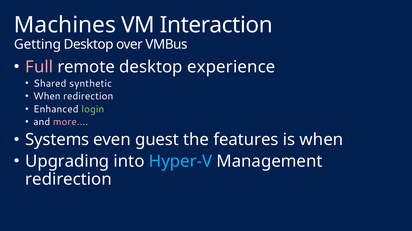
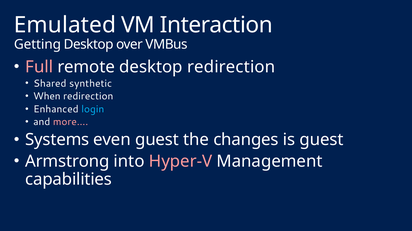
Machines: Machines -> Emulated (65, 25)
desktop experience: experience -> redirection (231, 67)
login colour: light green -> light blue (93, 109)
features: features -> changes (246, 140)
is when: when -> guest (322, 140)
Upgrading: Upgrading -> Armstrong (67, 162)
Hyper-V colour: light blue -> pink (181, 162)
redirection: redirection -> capabilities (69, 180)
